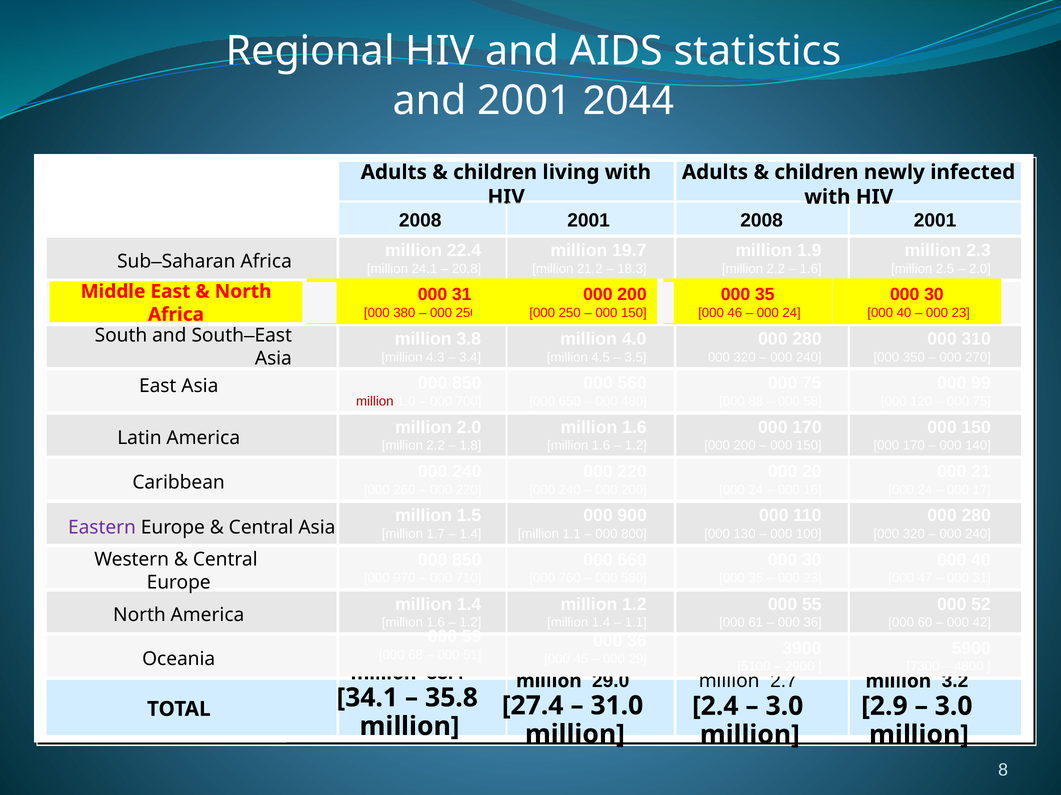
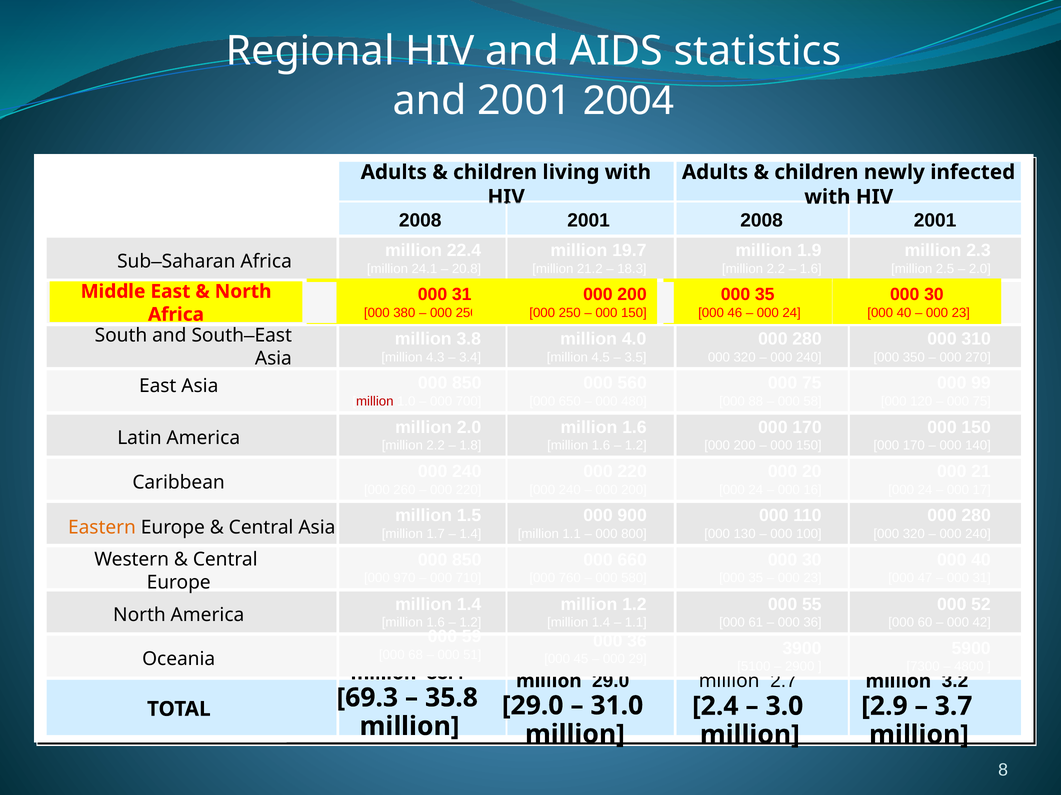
2044: 2044 -> 2004 (629, 101)
Eastern colour: purple -> orange (102, 528)
34.1: 34.1 -> 69.3 (367, 698)
27.4: 27.4 -> 29.0 (533, 706)
3.0: 3.0 -> 3.7 (954, 707)
